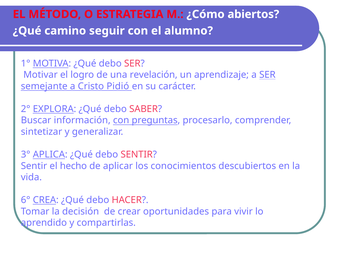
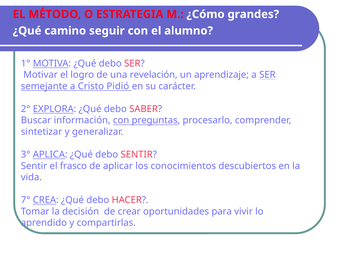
abiertos: abiertos -> grandes (253, 14)
hecho: hecho -> frasco (73, 166)
6°: 6° -> 7° (26, 200)
